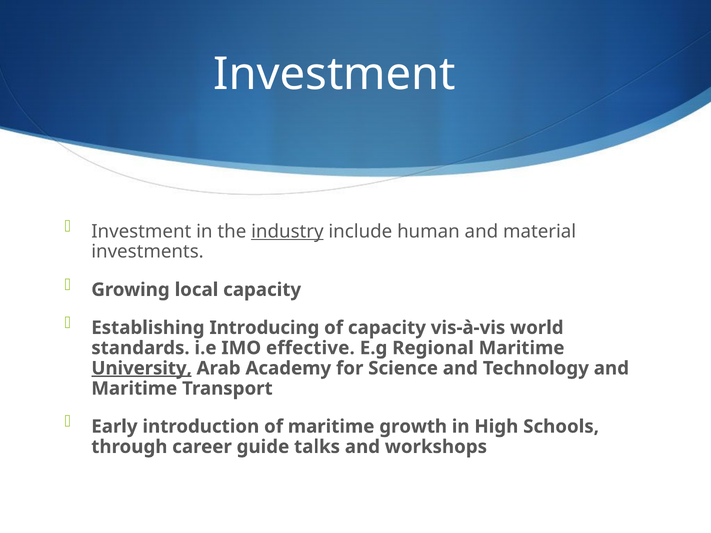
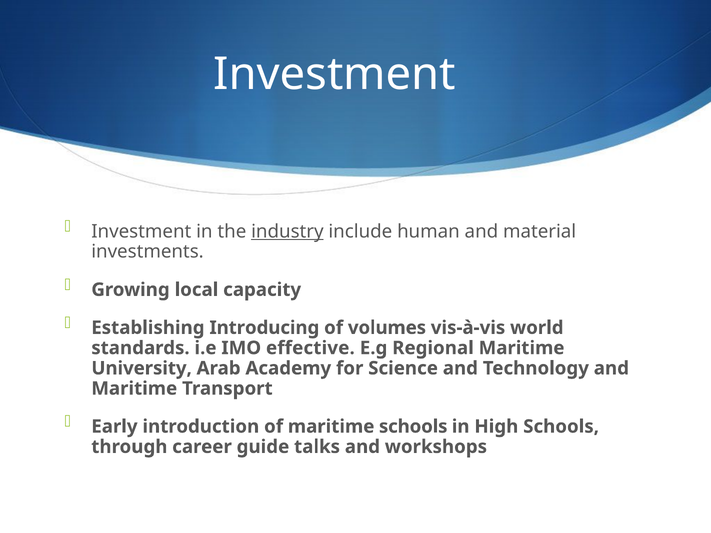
of capacity: capacity -> volumes (387, 328)
University underline: present -> none (142, 368)
maritime growth: growth -> schools (413, 427)
